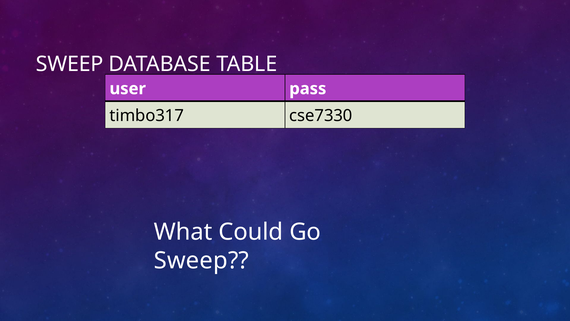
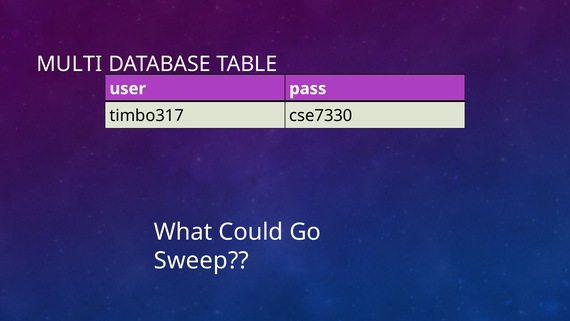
SWEEP: SWEEP -> MULTI (69, 64)
